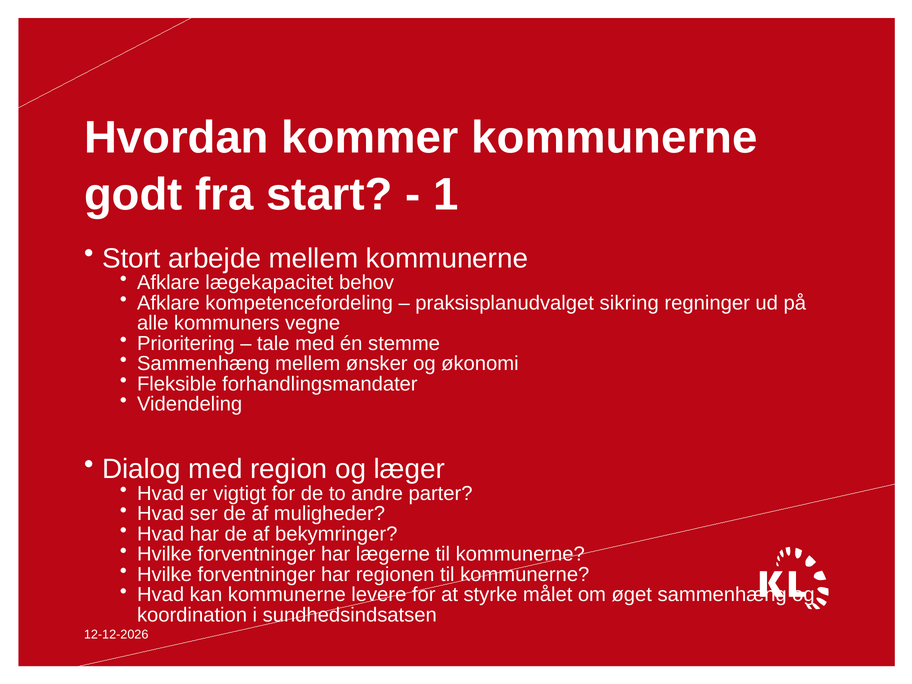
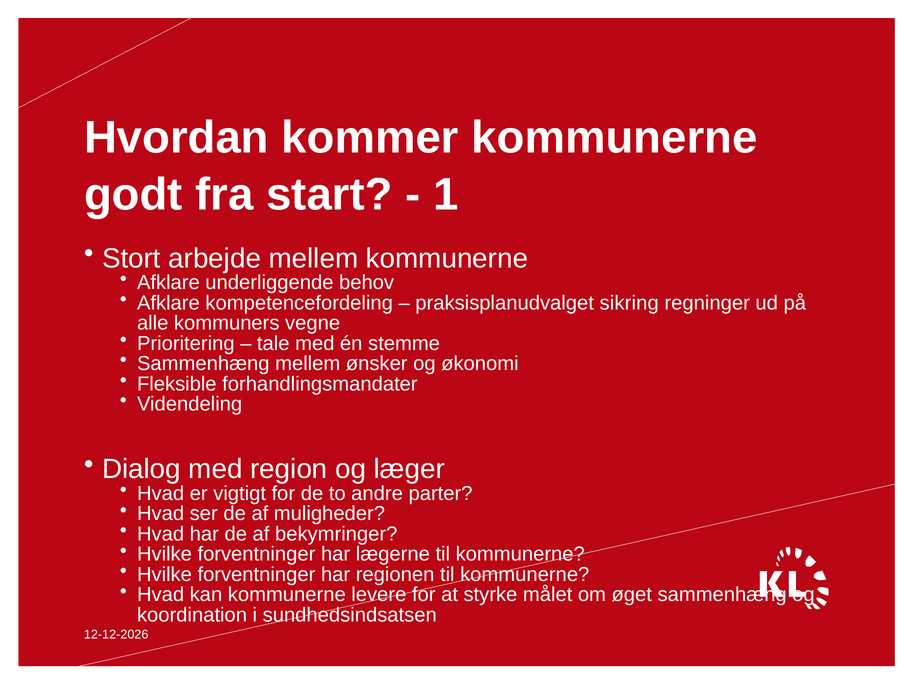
lægekapacitet: lægekapacitet -> underliggende (269, 283)
